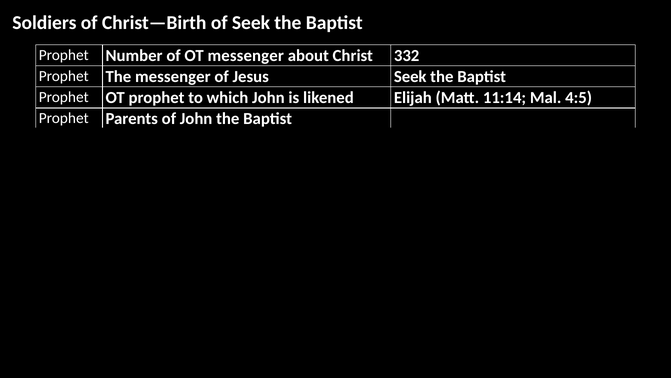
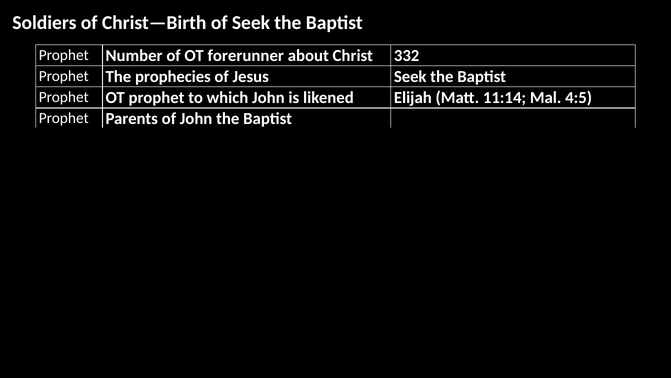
OT messenger: messenger -> forerunner (246, 56)
The messenger: messenger -> prophecies (173, 77)
